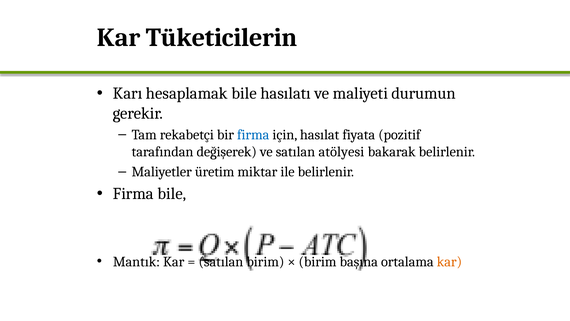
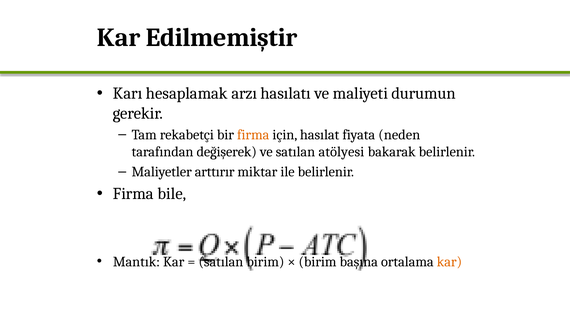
Tüketicilerin: Tüketicilerin -> Edilmemiştir (222, 38)
hesaplamak bile: bile -> arzı (244, 93)
firma colour: blue -> orange (253, 135)
pozitif: pozitif -> neden (399, 135)
üretim: üretim -> arttırır (215, 172)
